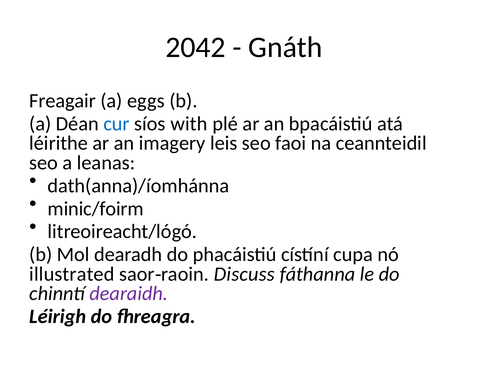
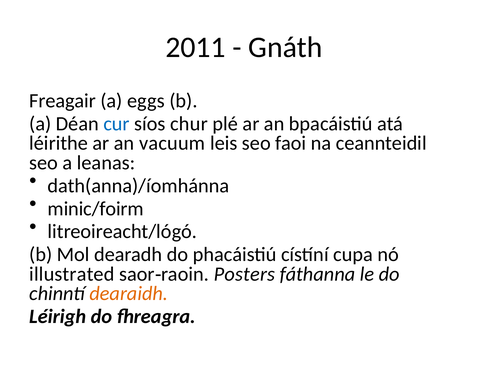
2042: 2042 -> 2011 (196, 47)
with: with -> chur (189, 124)
imagery: imagery -> vacuum (172, 143)
Discuss: Discuss -> Posters (244, 274)
dearaidh colour: purple -> orange (129, 294)
